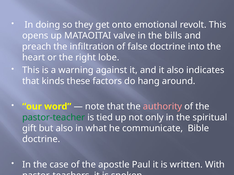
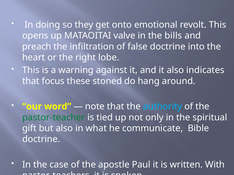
kinds: kinds -> focus (53, 81)
factors: factors -> stoned (107, 81)
authority colour: pink -> light blue (163, 107)
